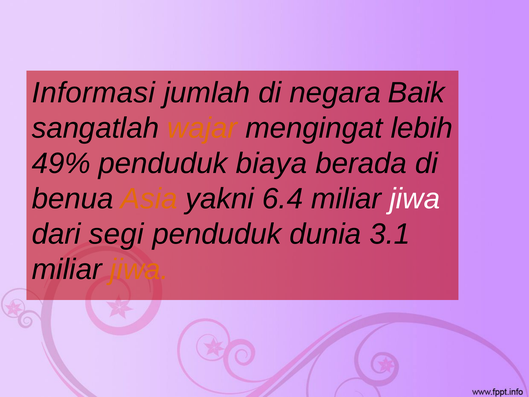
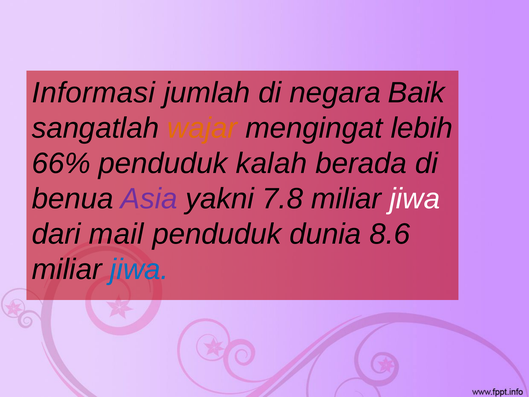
49%: 49% -> 66% (61, 163)
biaya: biaya -> kalah (271, 163)
Asia colour: orange -> purple (149, 199)
6.4: 6.4 -> 7.8 (283, 199)
segi: segi -> mail (116, 234)
3.1: 3.1 -> 8.6 (390, 234)
jiwa colour: orange -> blue (139, 269)
